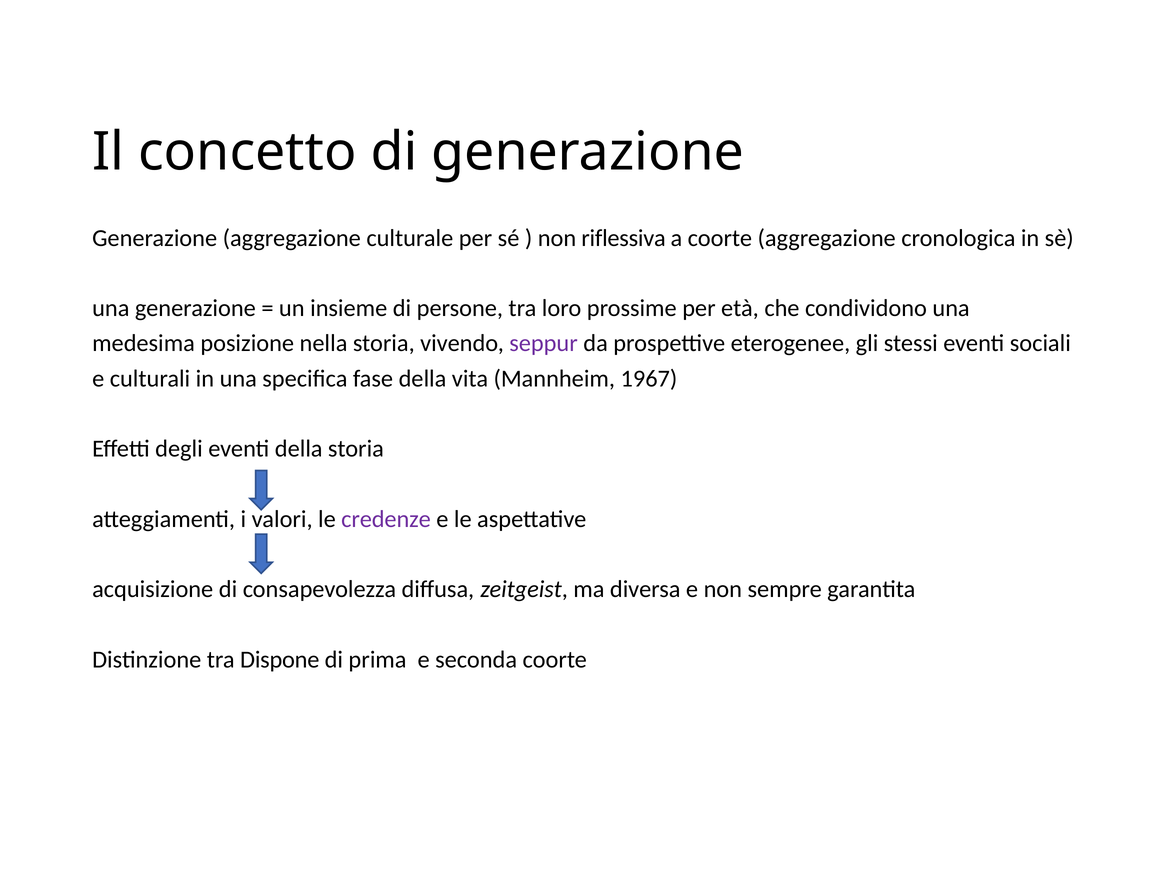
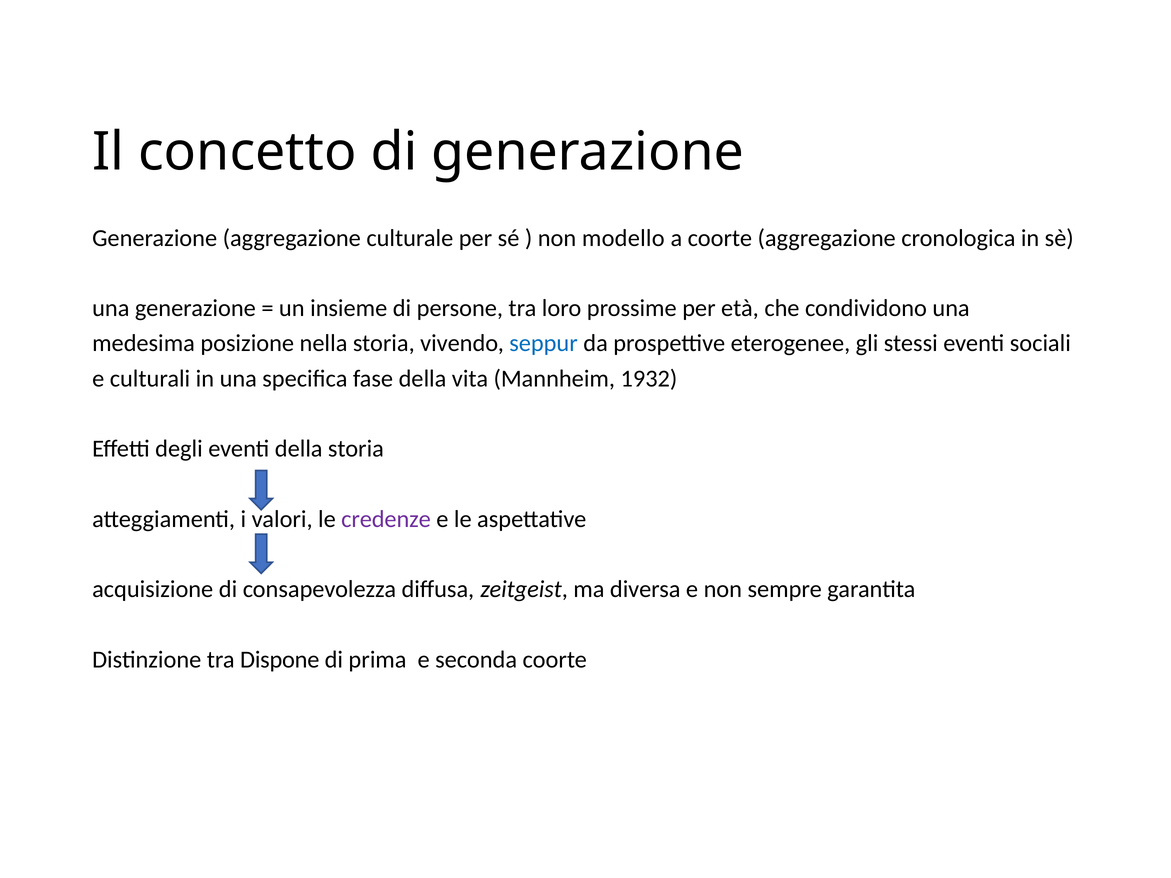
riflessiva: riflessiva -> modello (623, 238)
seppur colour: purple -> blue (544, 343)
1967: 1967 -> 1932 (649, 379)
